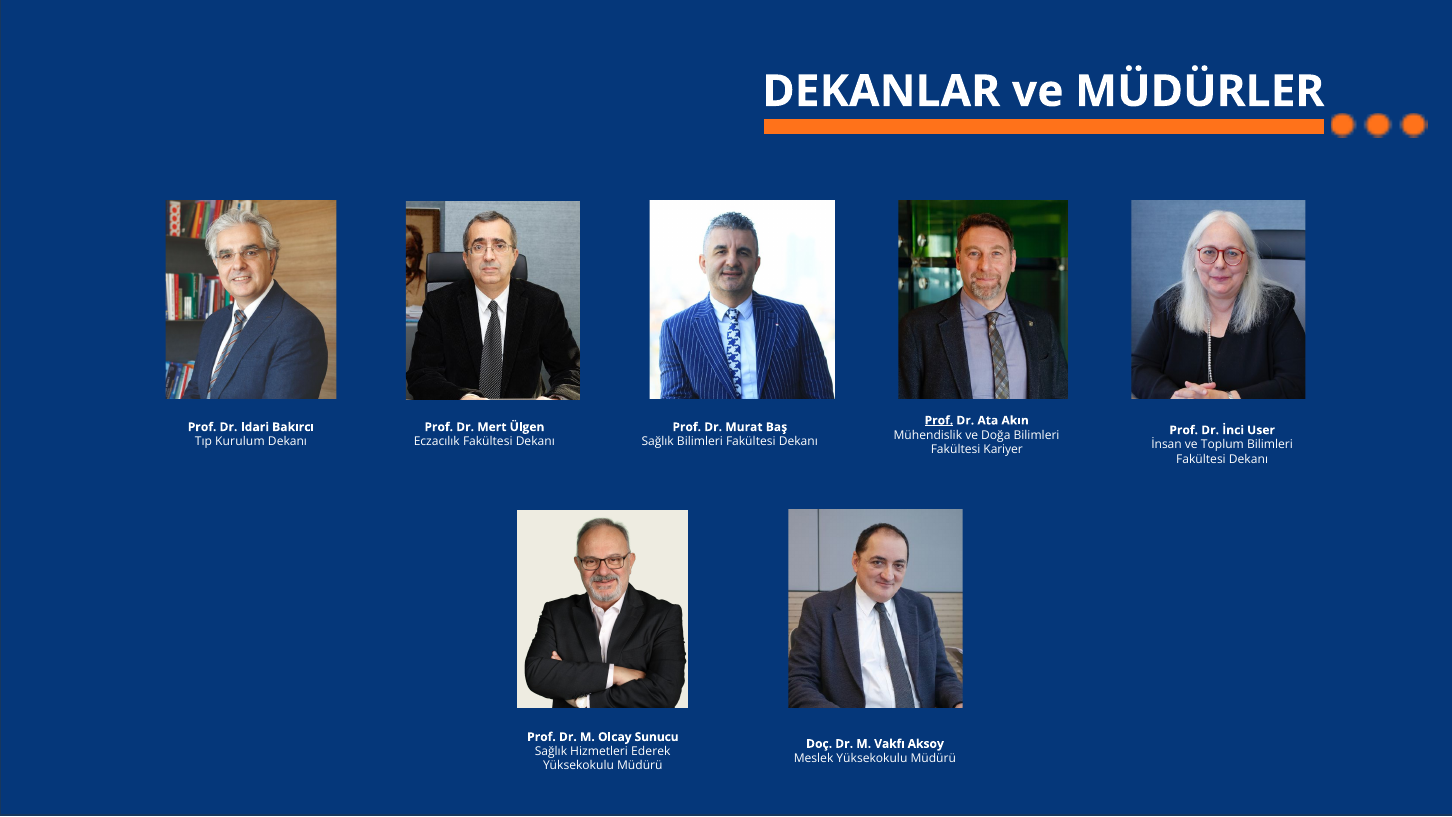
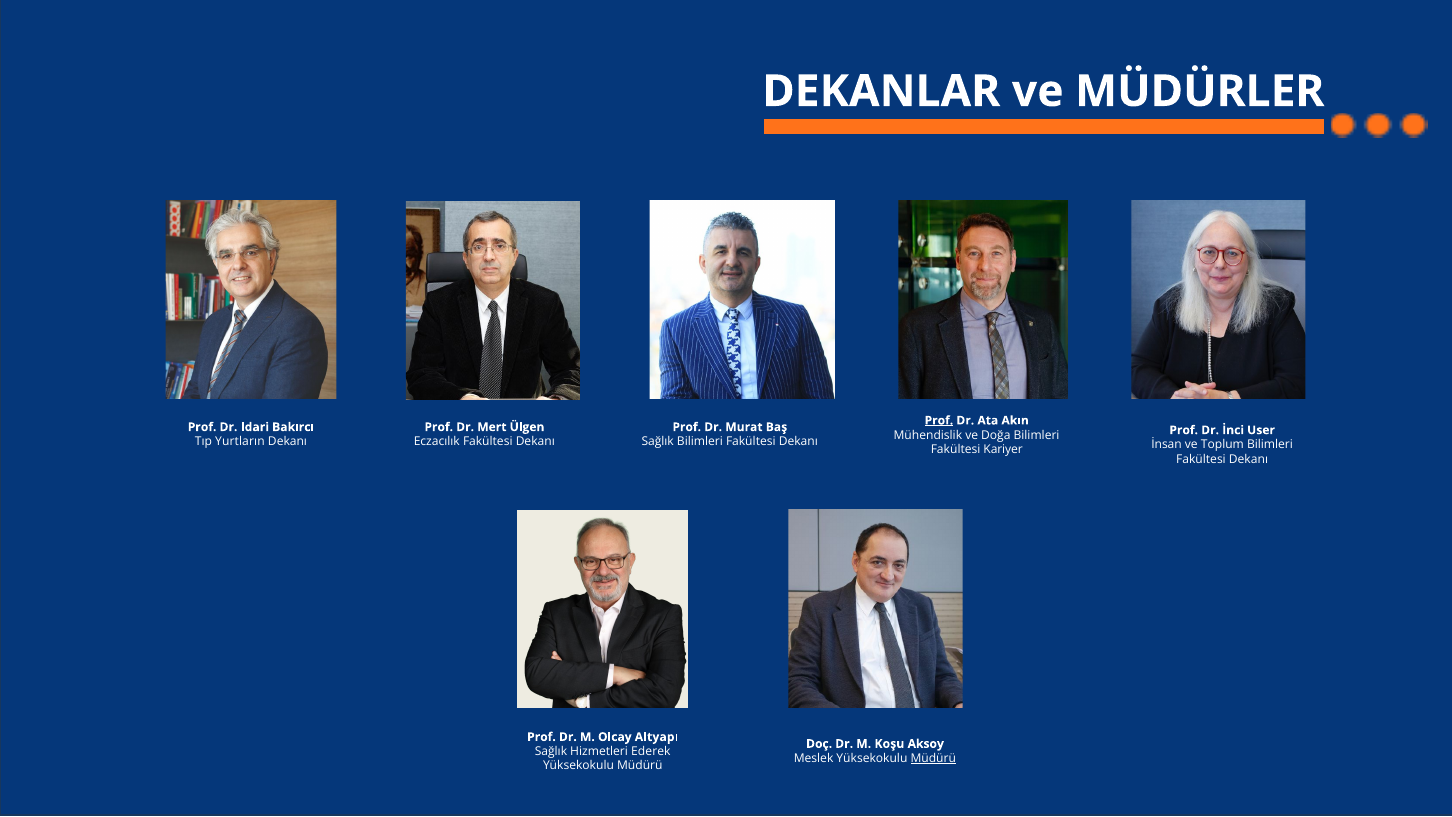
Kurulum: Kurulum -> Yurtların (240, 441)
Sunucu: Sunucu -> Altyapı (657, 737)
Vakfı: Vakfı -> Koşu (889, 744)
Müdürü underline: none -> present (933, 758)
